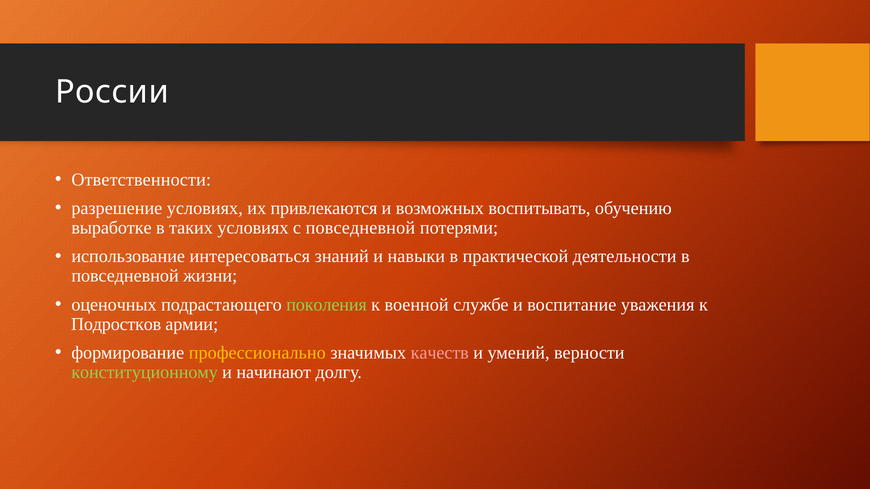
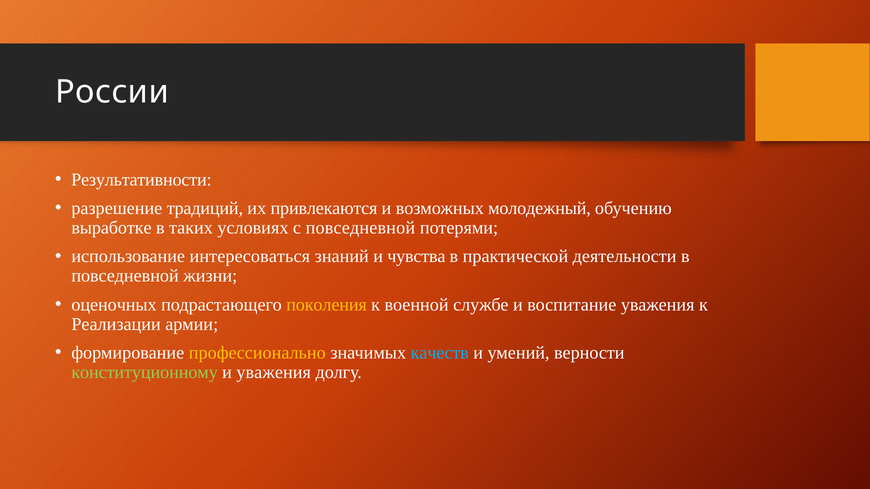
Ответственности: Ответственности -> Результативности (141, 180)
разрешение условиях: условиях -> традиций (205, 208)
воспитывать: воспитывать -> молодежный (540, 208)
навыки: навыки -> чувства (416, 257)
поколения colour: light green -> yellow (327, 305)
Подростков: Подростков -> Реализации (116, 324)
качеств colour: pink -> light blue (440, 353)
и начинают: начинают -> уважения (274, 373)
